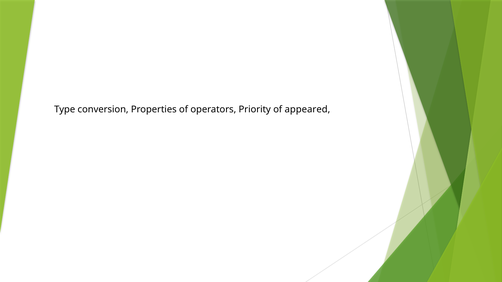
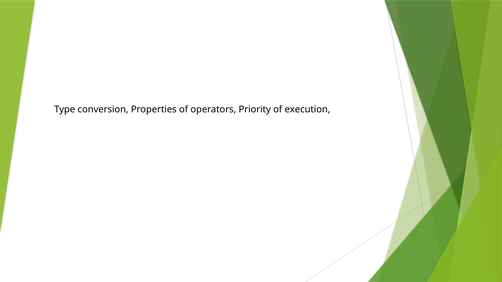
appeared: appeared -> execution (307, 109)
